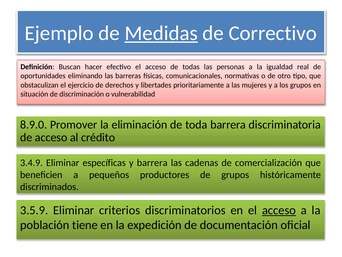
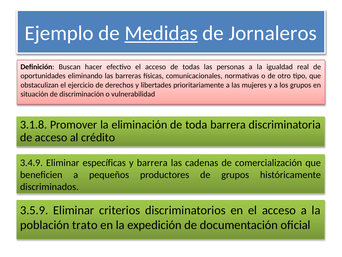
Correctivo: Correctivo -> Jornaleros (273, 33)
8.9.0: 8.9.0 -> 3.1.8 (34, 124)
acceso underline: present -> none (279, 210)
tiene: tiene -> trato (85, 225)
